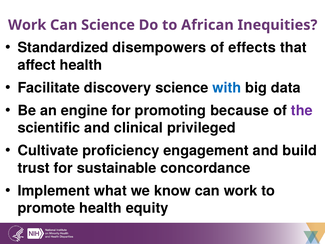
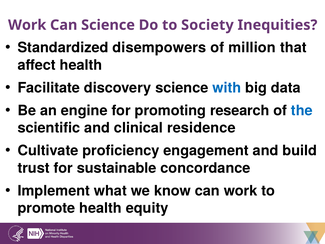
African: African -> Society (207, 25)
effects: effects -> million (252, 48)
because: because -> research (240, 110)
the colour: purple -> blue (302, 110)
privileged: privileged -> residence (201, 128)
